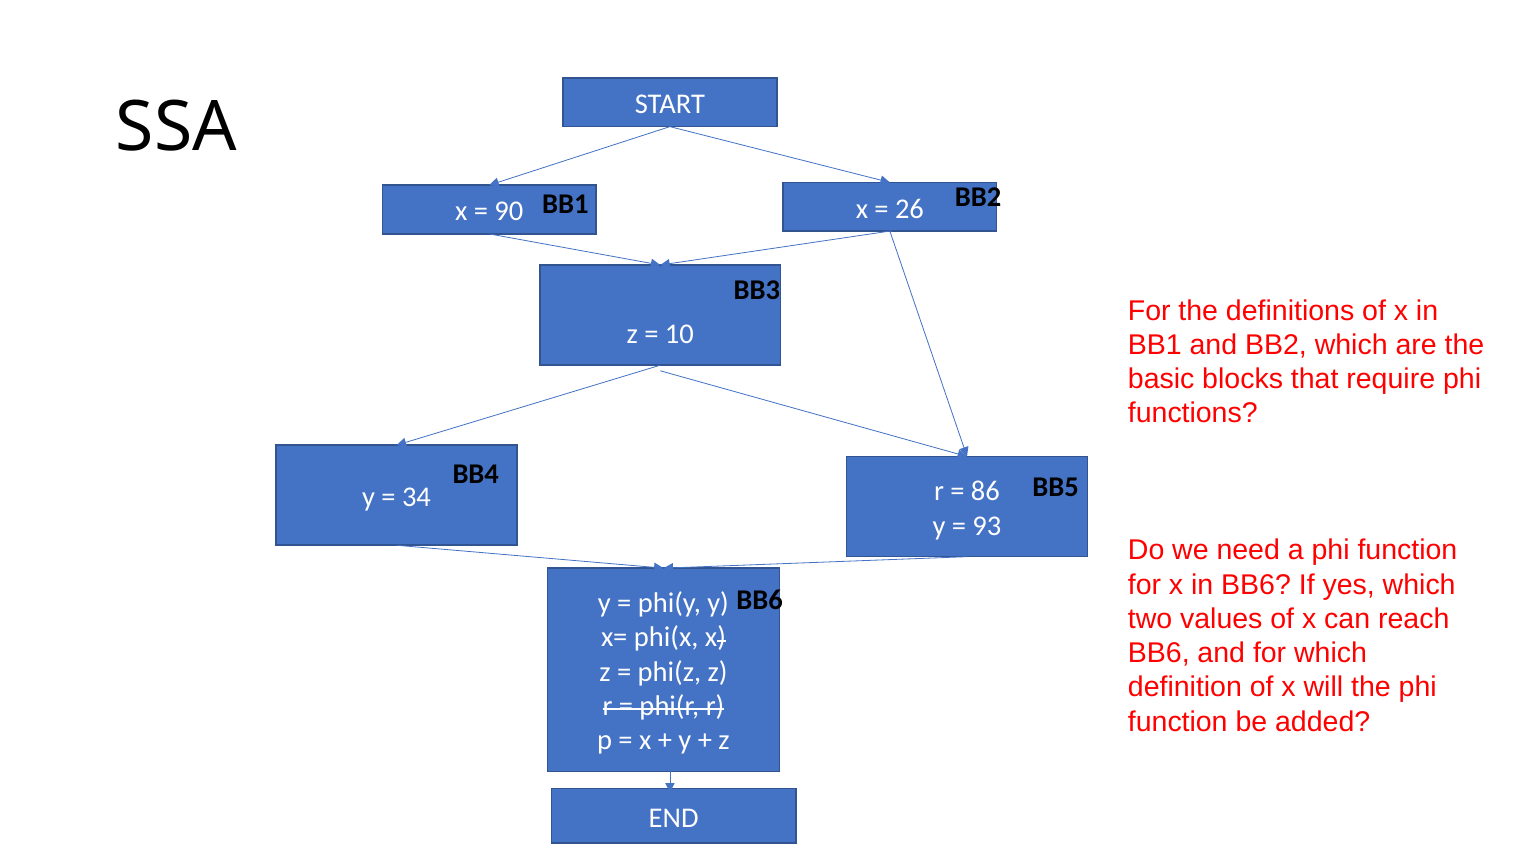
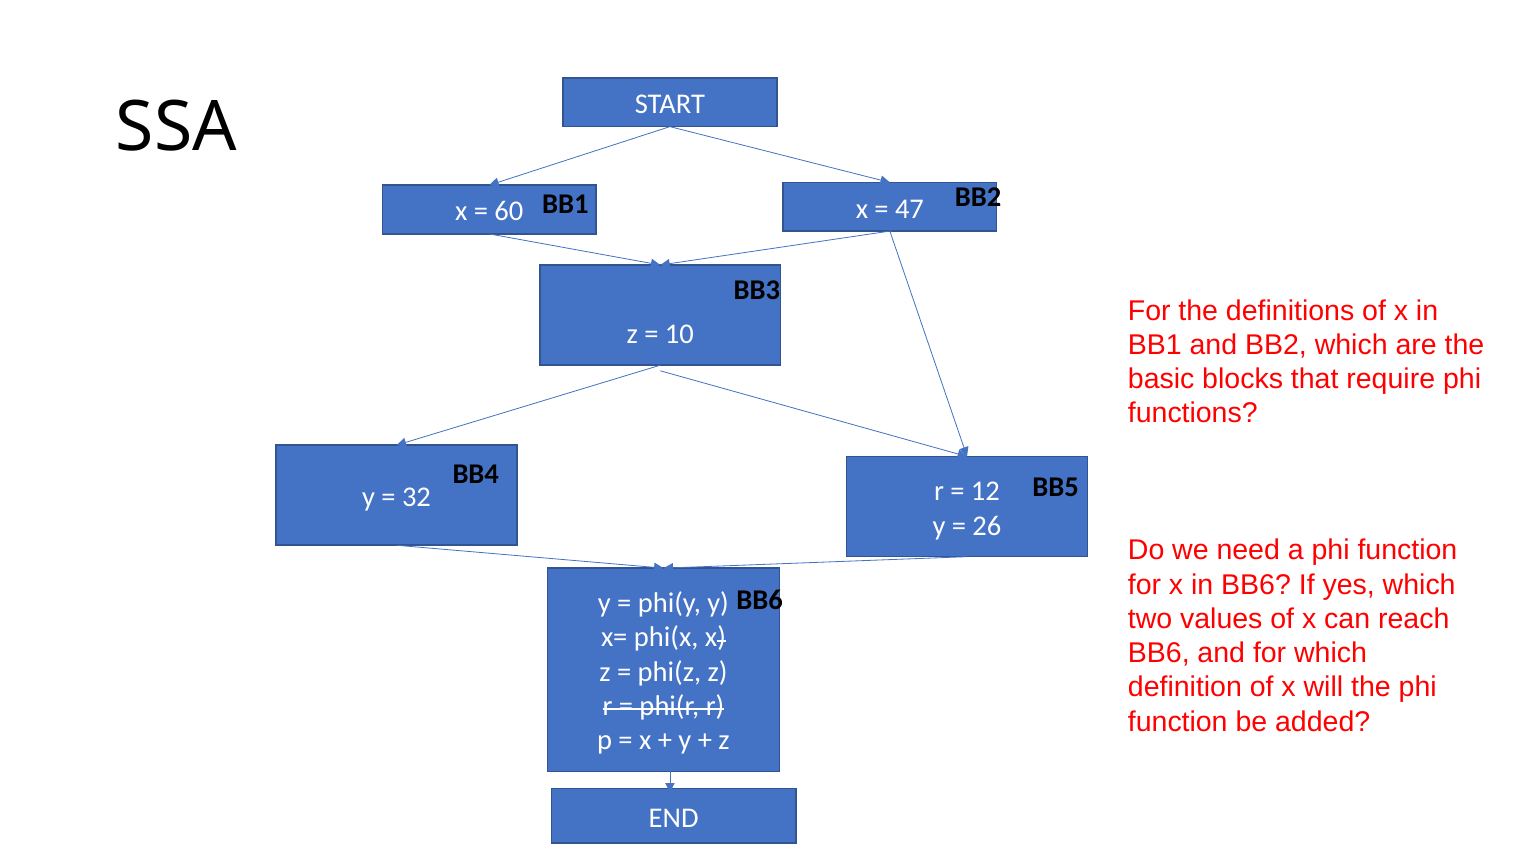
26: 26 -> 47 (909, 209)
90: 90 -> 60 (509, 211)
34: 34 -> 32 (416, 497)
86: 86 -> 12 (985, 491)
93: 93 -> 26 (987, 525)
